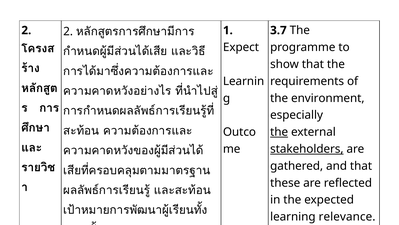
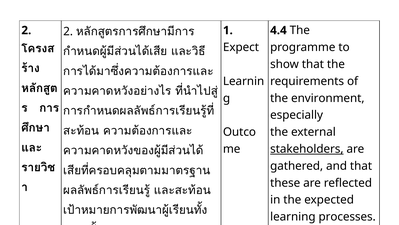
3.7: 3.7 -> 4.4 (278, 30)
the underline: present -> none (279, 132)
relevance: relevance -> processes (347, 216)
